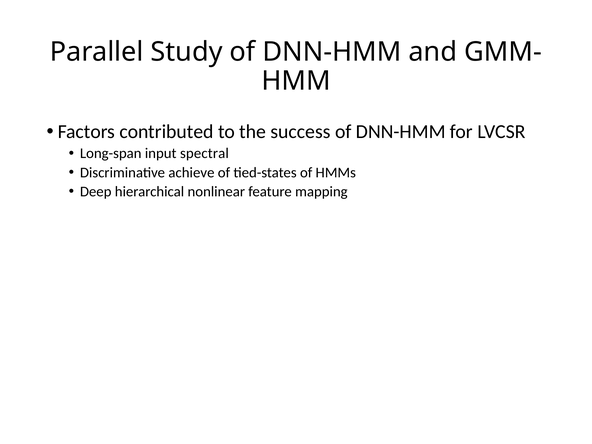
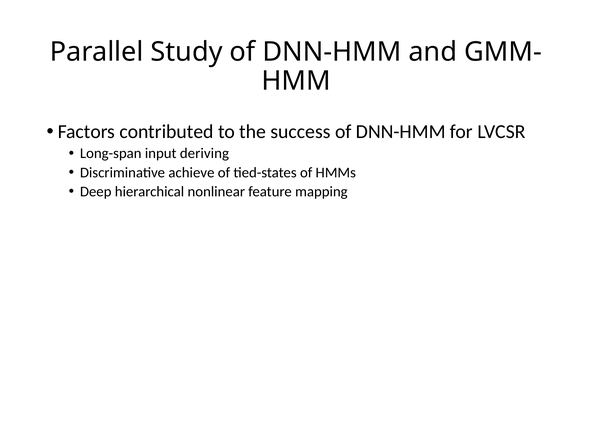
spectral: spectral -> deriving (204, 153)
